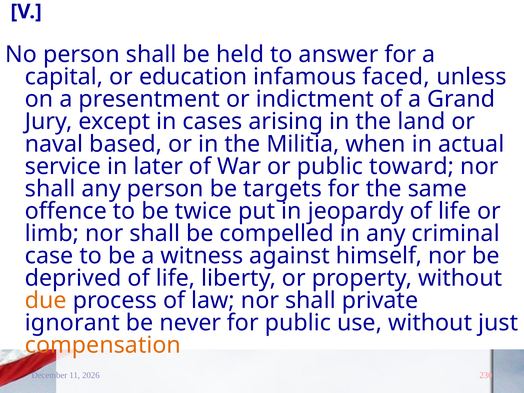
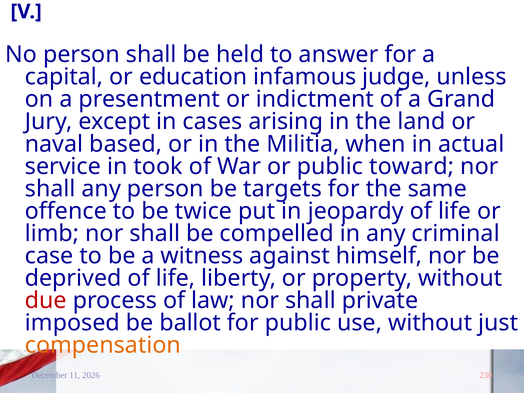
faced: faced -> judge (396, 77)
later: later -> took (158, 166)
due colour: orange -> red (46, 301)
ignorant: ignorant -> imposed (72, 323)
never: never -> ballot (190, 323)
